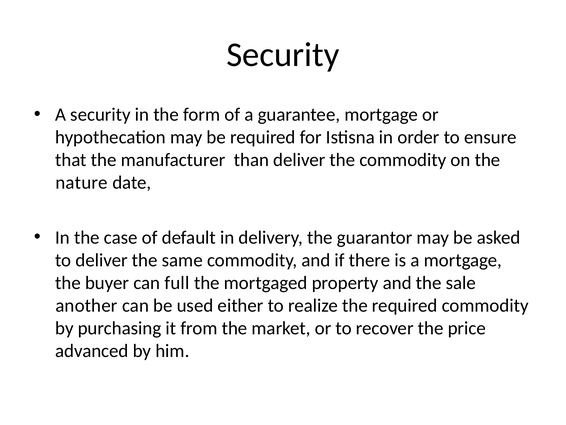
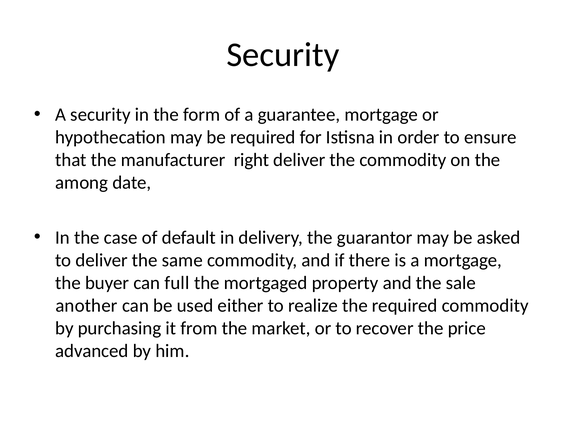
than: than -> right (252, 160)
nature: nature -> among (82, 182)
